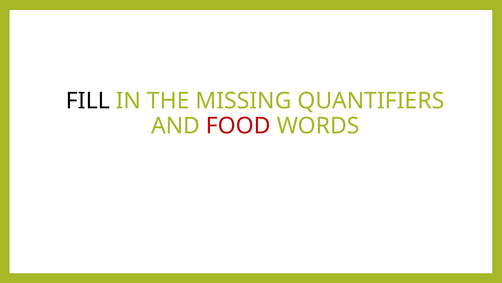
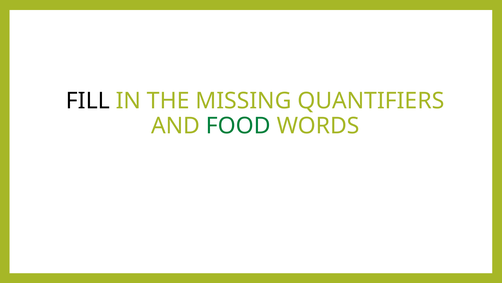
FOOD colour: red -> green (238, 126)
